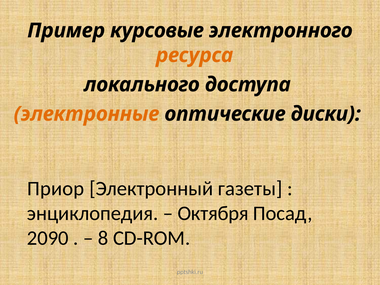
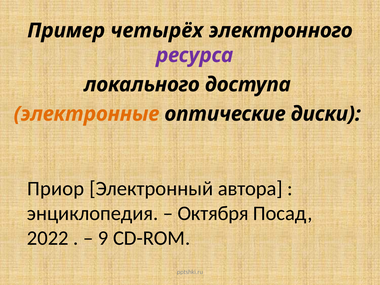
курсовые: курсовые -> четырёх (157, 31)
ресурса colour: orange -> purple (194, 55)
газеты: газеты -> автора (250, 189)
2090: 2090 -> 2022 (48, 238)
8: 8 -> 9 (103, 238)
